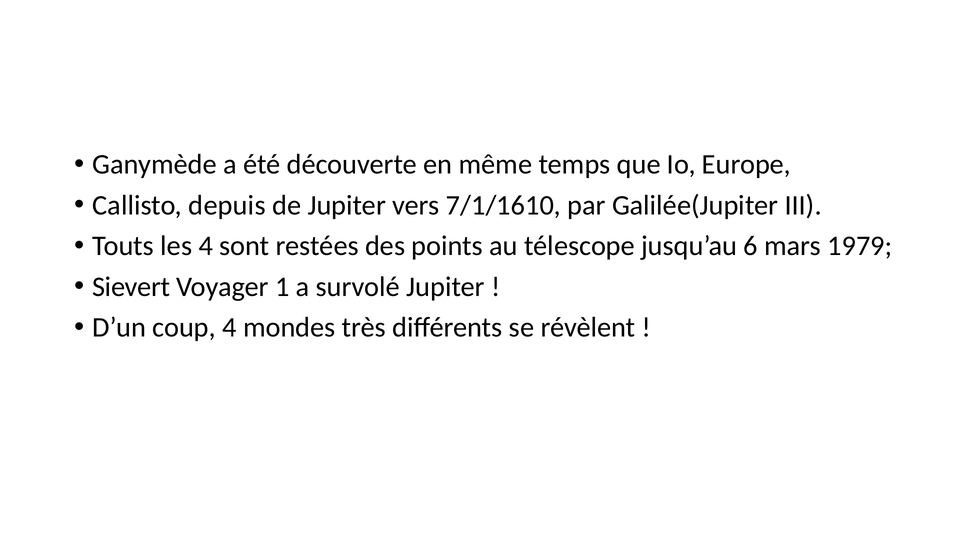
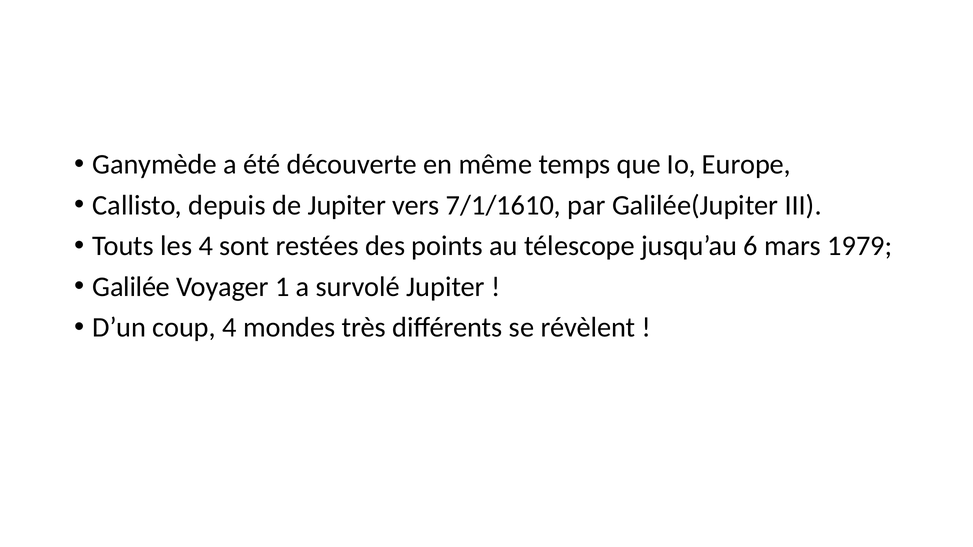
Sievert: Sievert -> Galilée (131, 287)
